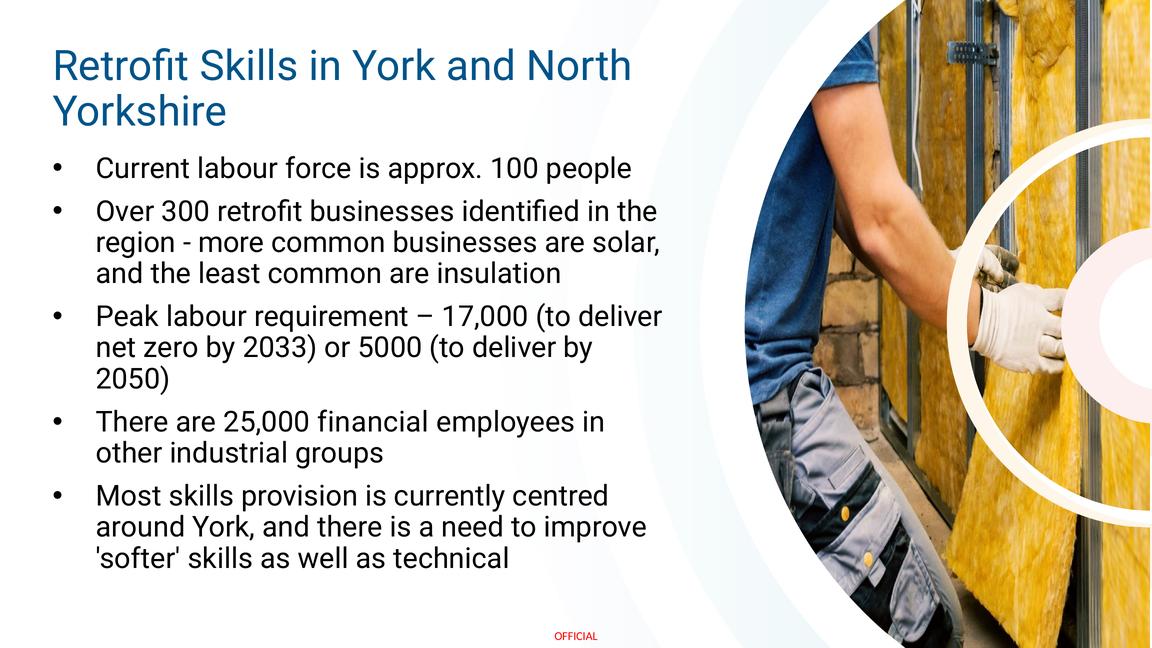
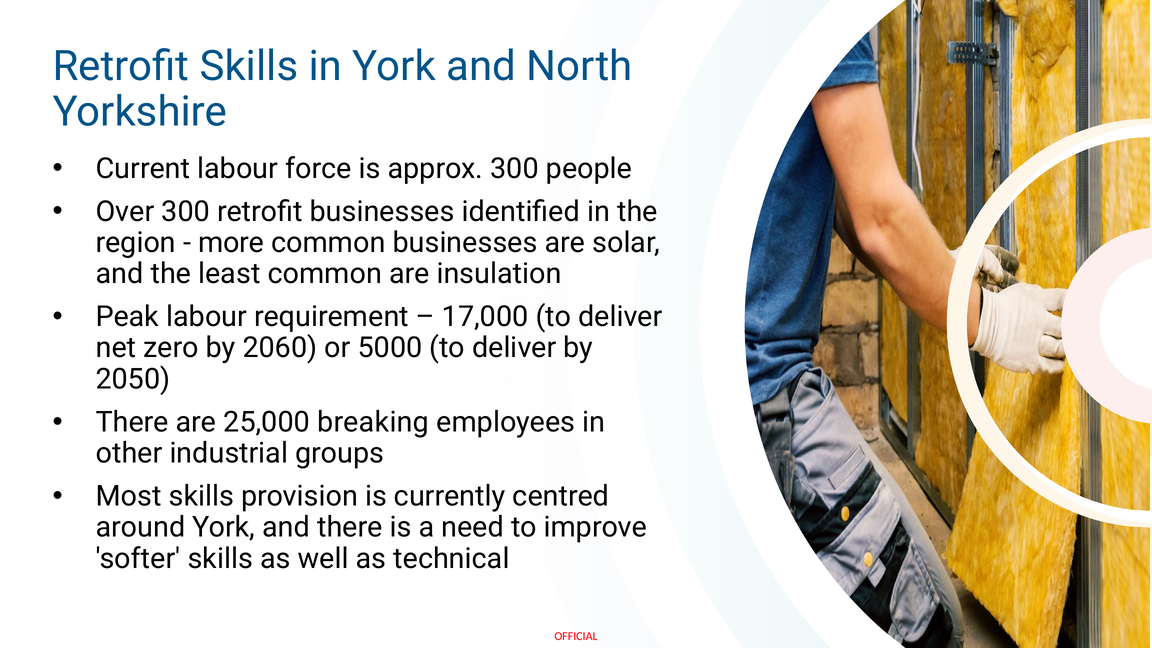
approx 100: 100 -> 300 (515, 168)
2033: 2033 -> 2060 (280, 348)
financial: financial -> breaking (373, 422)
